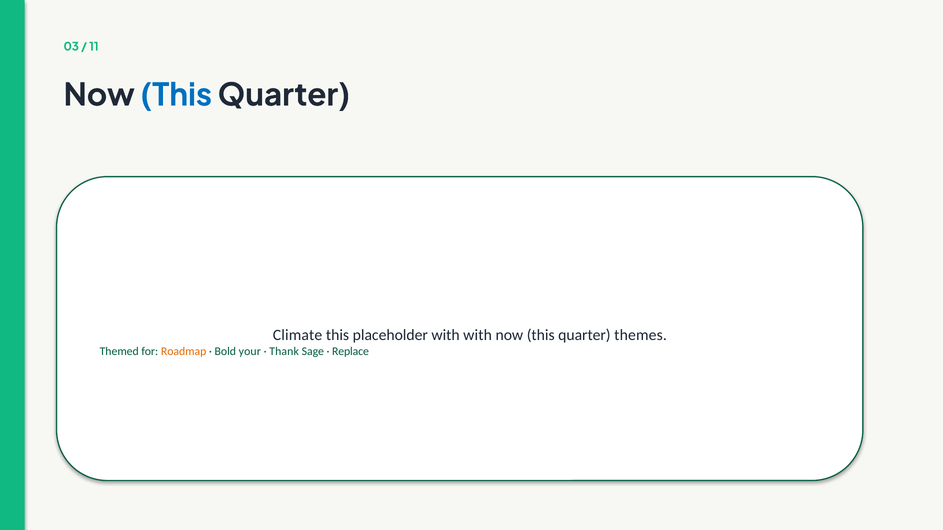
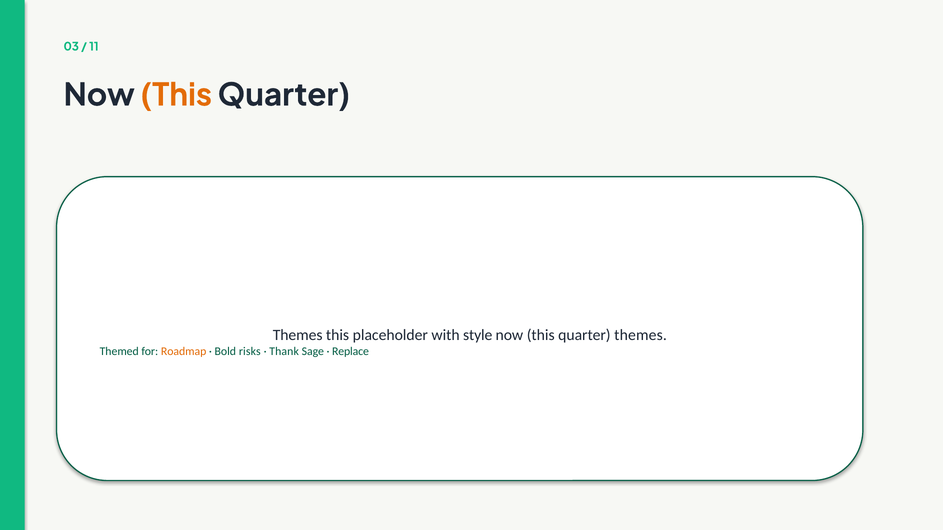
This colour: blue -> orange (176, 95)
Climate: Climate -> Themes (298, 335)
with with: with -> style (478, 335)
your: your -> risks (250, 351)
